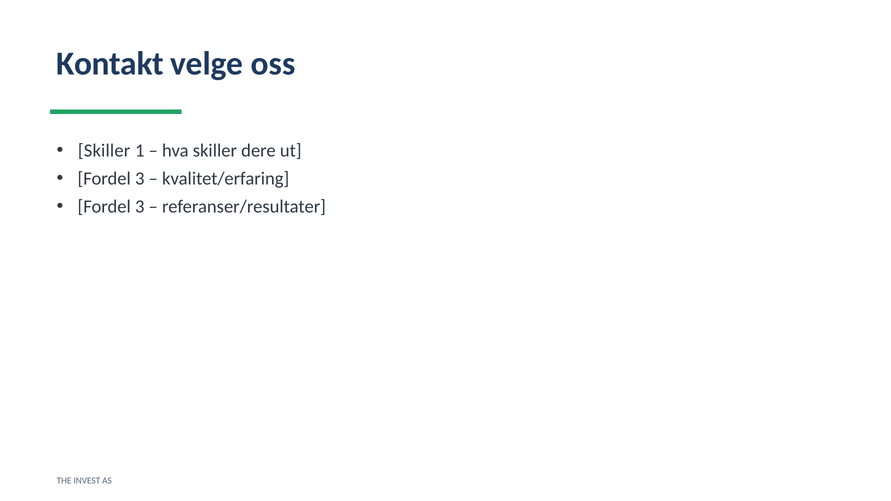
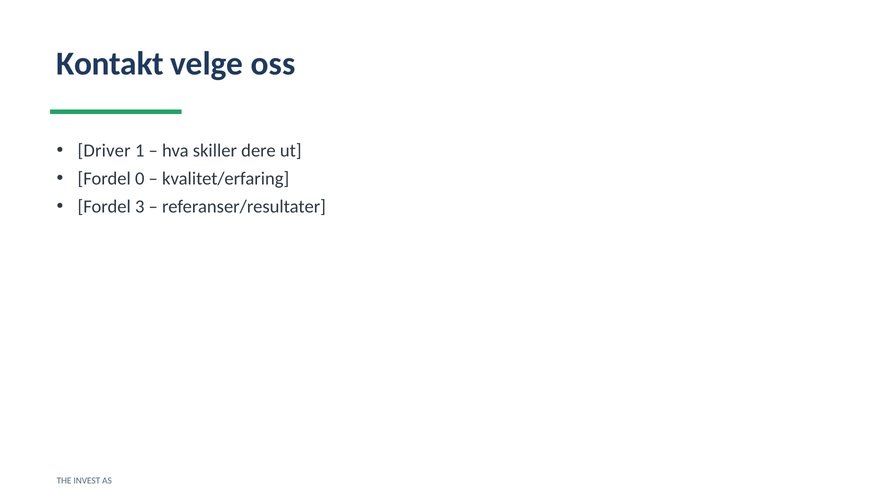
Skiller: Skiller -> Driver (104, 151)
3: 3 -> 0 (140, 179)
